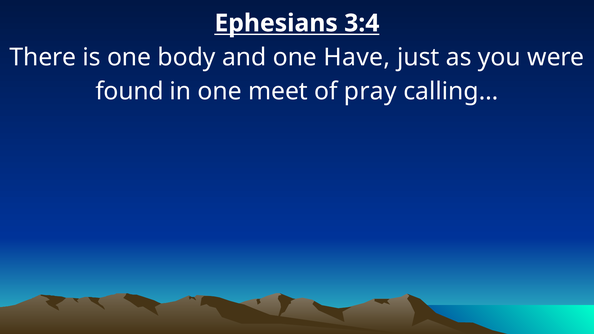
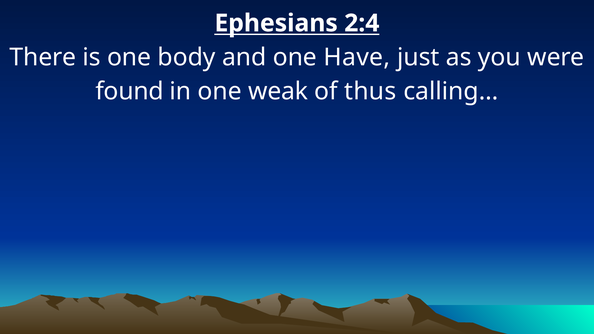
3:4: 3:4 -> 2:4 (362, 23)
meet: meet -> weak (278, 91)
pray: pray -> thus (370, 91)
